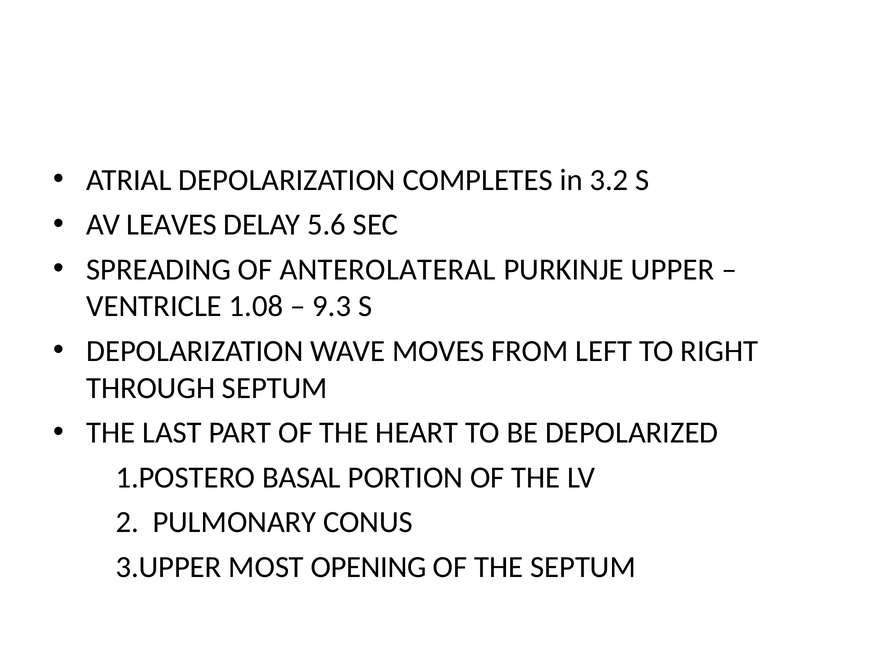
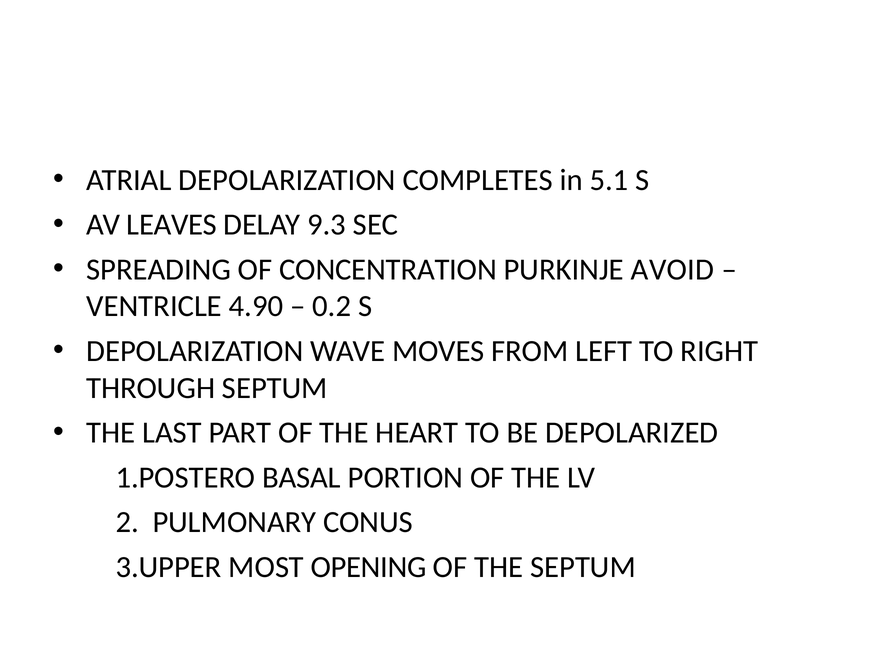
3.2: 3.2 -> 5.1 (609, 180)
5.6: 5.6 -> 9.3 (327, 225)
ANTEROLATERAL: ANTEROLATERAL -> CONCENTRATION (388, 269)
UPPER: UPPER -> AVOID (673, 269)
1.08: 1.08 -> 4.90 (256, 306)
9.3: 9.3 -> 0.2 (332, 306)
